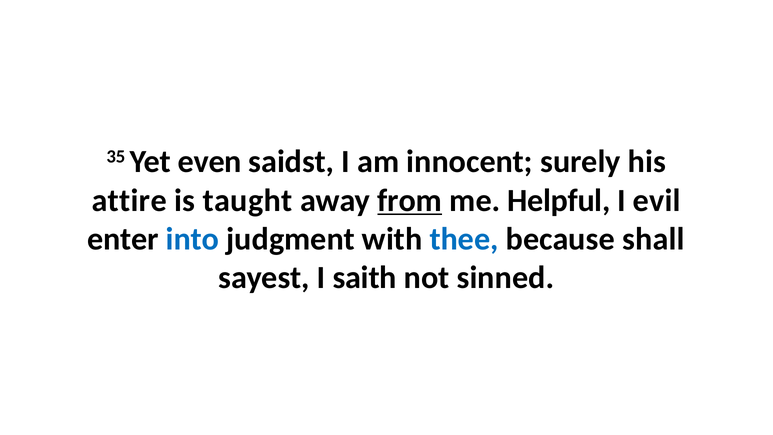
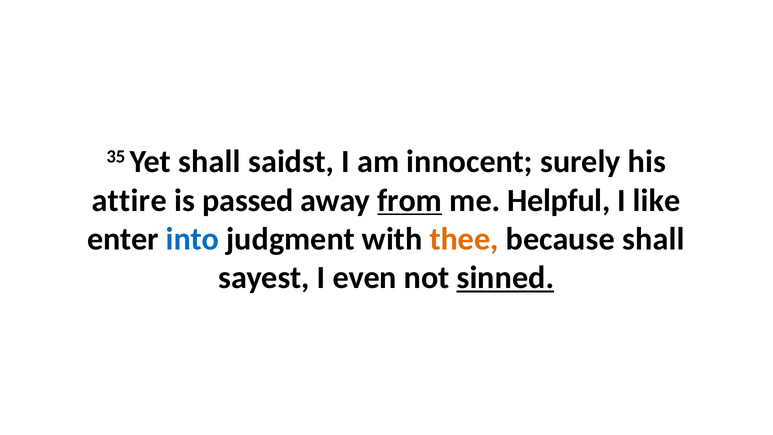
Yet even: even -> shall (209, 162)
taught: taught -> passed (248, 200)
evil: evil -> like (657, 200)
thee colour: blue -> orange (464, 239)
saith: saith -> even (365, 278)
sinned underline: none -> present (505, 278)
